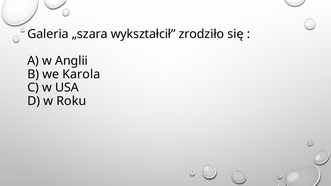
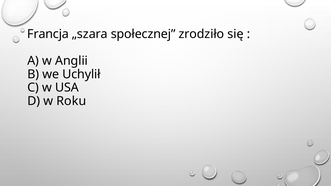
Galeria: Galeria -> Francja (48, 34)
wykształcił: wykształcił -> społecznej (143, 34)
Karola: Karola -> Uchylił (81, 74)
